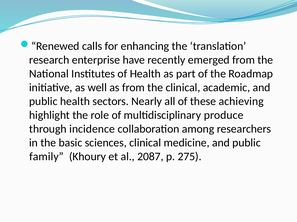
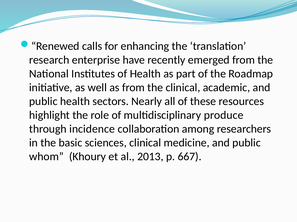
achieving: achieving -> resources (241, 102)
family: family -> whom (46, 157)
2087: 2087 -> 2013 (150, 157)
275: 275 -> 667 (190, 157)
